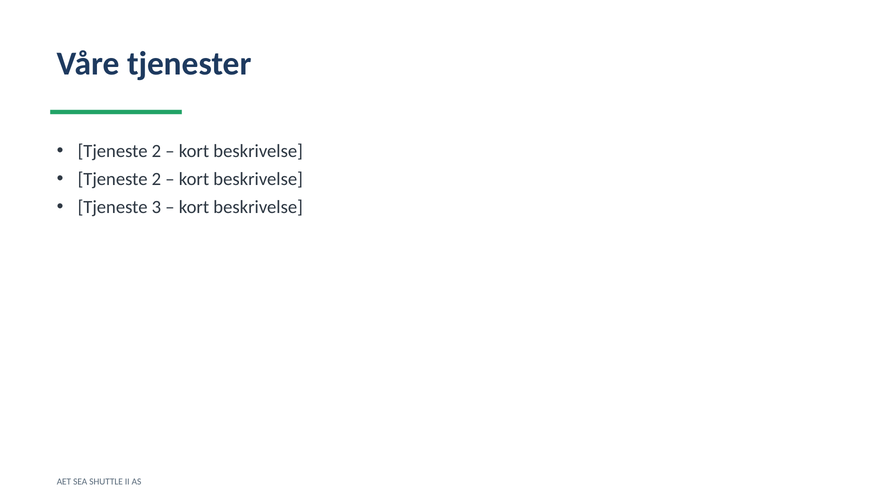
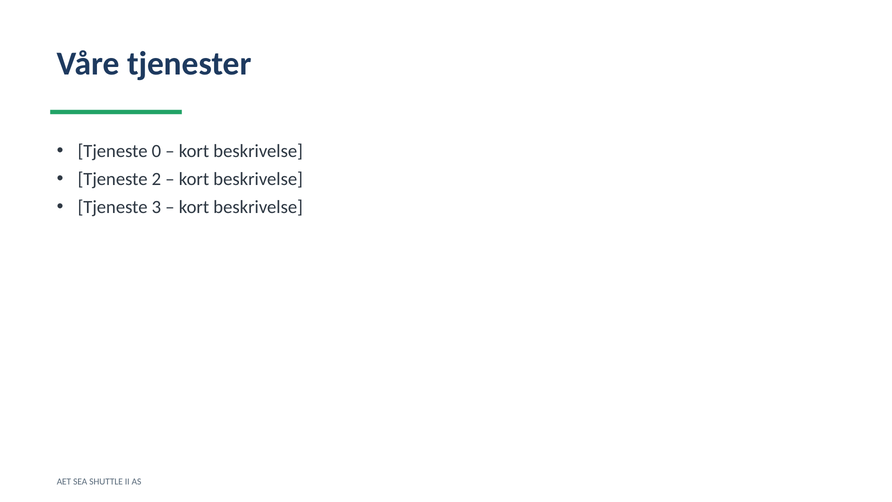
2: 2 -> 0 (156, 151)
